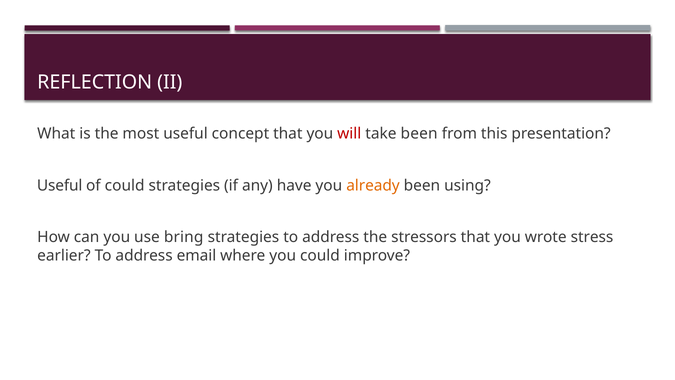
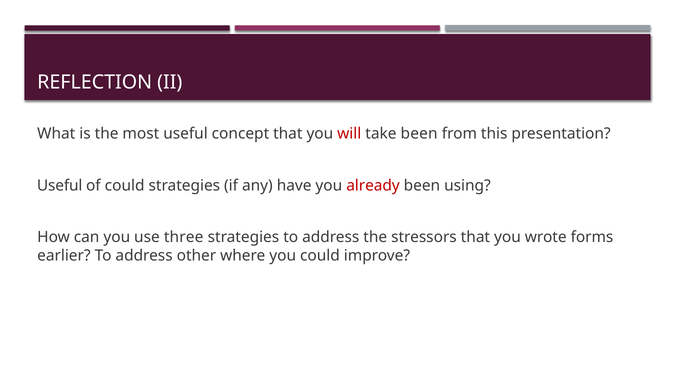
already colour: orange -> red (373, 185)
bring: bring -> three (184, 237)
stress: stress -> forms (592, 237)
email: email -> other (196, 256)
